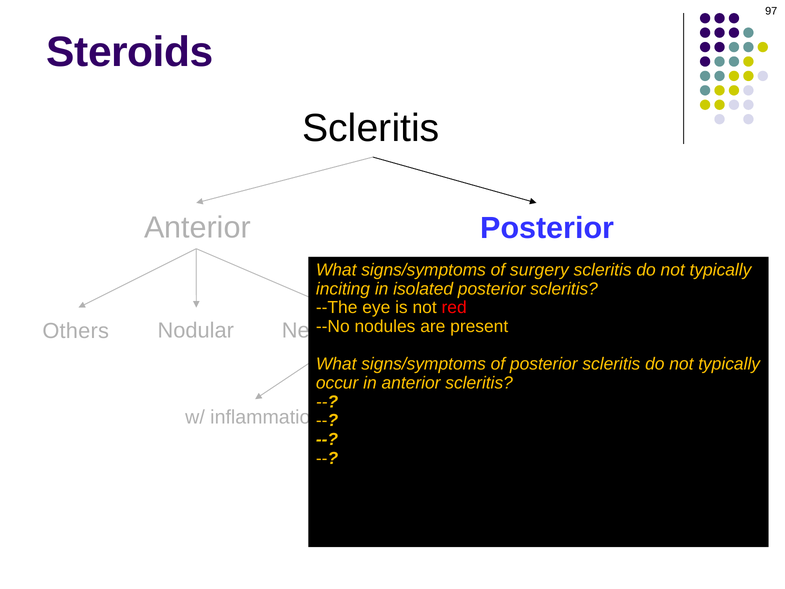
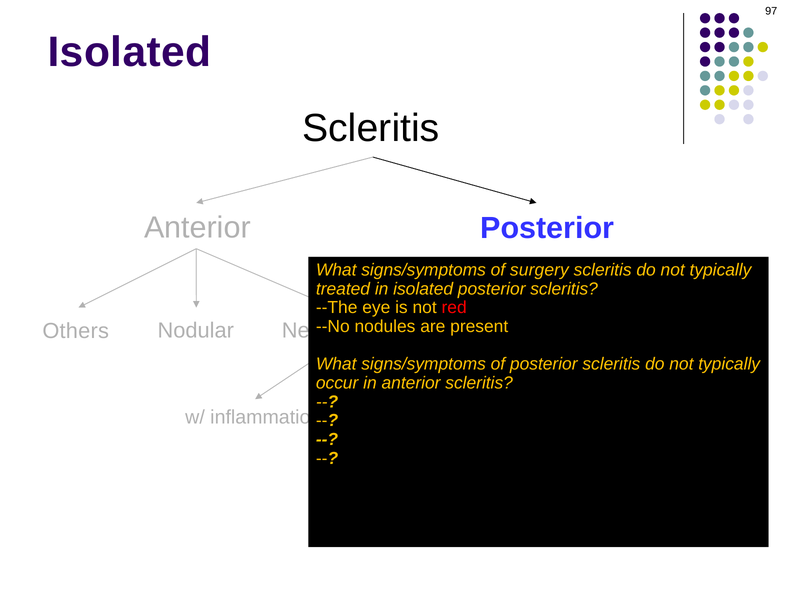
Steroids: Steroids -> Isolated (129, 52)
inciting: inciting -> treated (343, 289)
